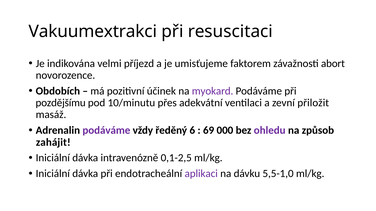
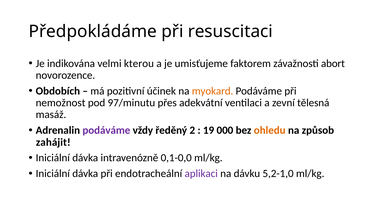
Vakuumextrakci: Vakuumextrakci -> Předpokládáme (93, 32)
příjezd: příjezd -> kterou (139, 64)
myokard colour: purple -> orange (213, 91)
pozdějšímu: pozdějšímu -> nemožnost (61, 103)
10/minutu: 10/minutu -> 97/minutu (131, 103)
přiložit: přiložit -> tělesná (313, 103)
6: 6 -> 2 (192, 131)
69: 69 -> 19 (209, 131)
ohledu colour: purple -> orange (270, 131)
0,1-2,5: 0,1-2,5 -> 0,1-0,0 (176, 158)
5,5-1,0: 5,5-1,0 -> 5,2-1,0 (278, 174)
